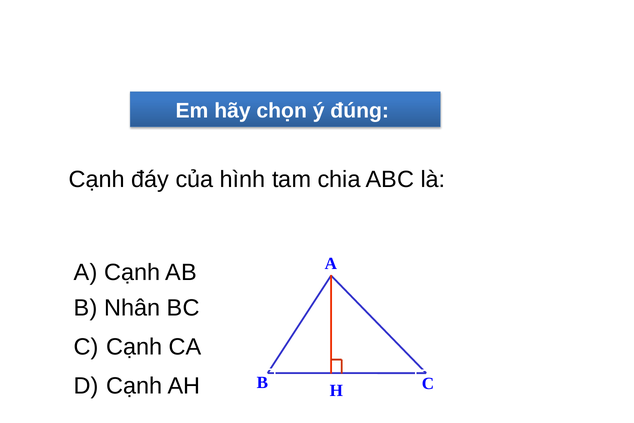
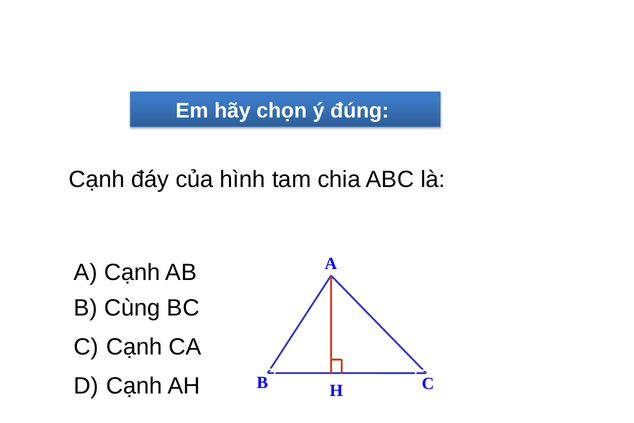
Nhân: Nhân -> Cùng (132, 308)
